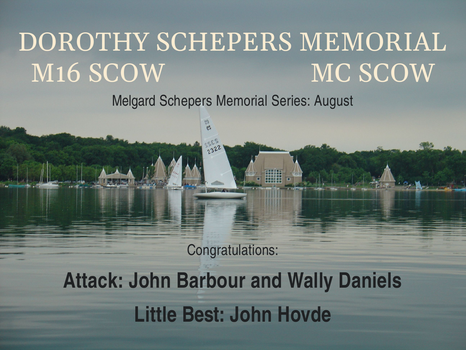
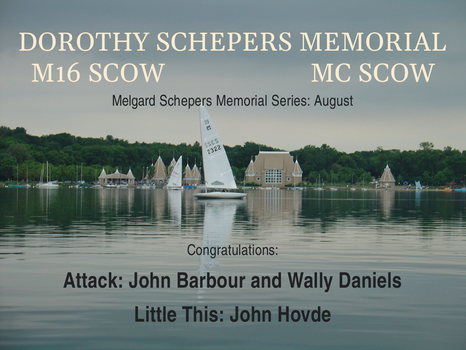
Best: Best -> This (203, 314)
